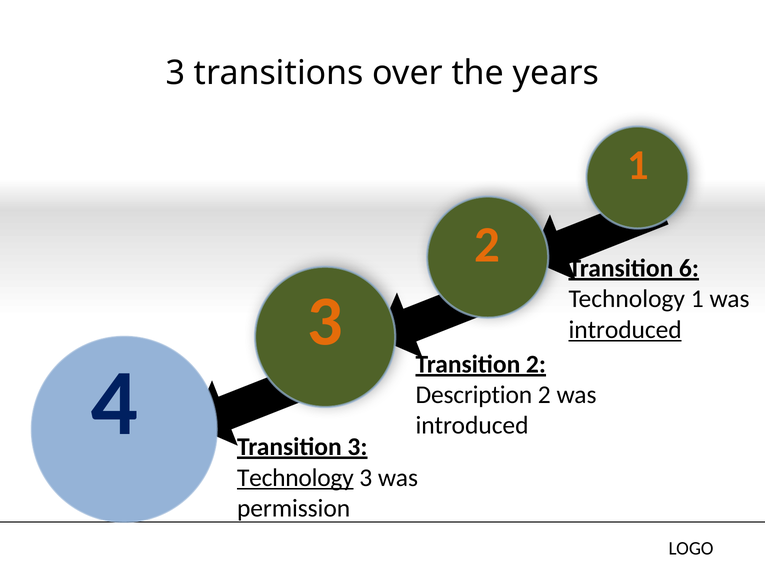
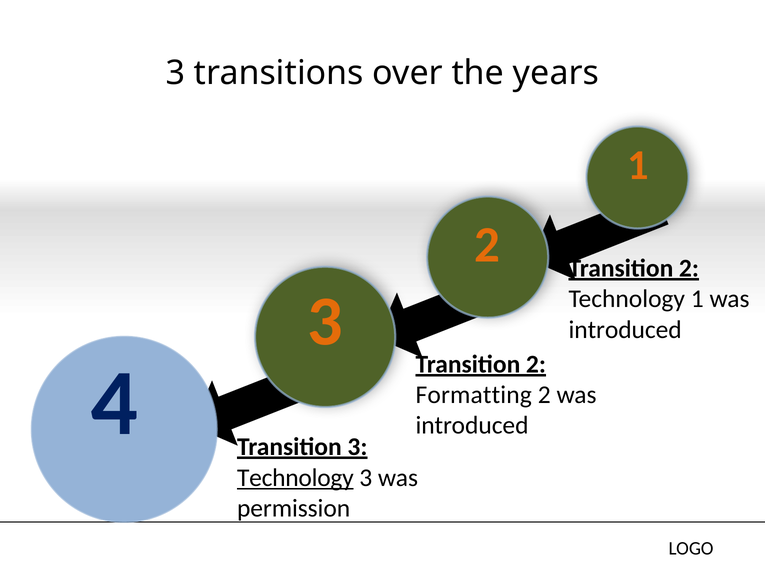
6: 6 -> 2 (689, 268)
introduced underline: present -> none (625, 330)
Description: Description -> Formatting (474, 395)
